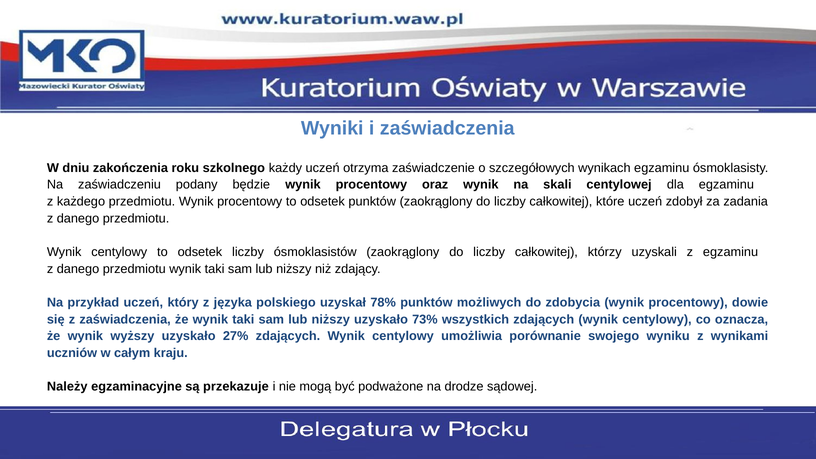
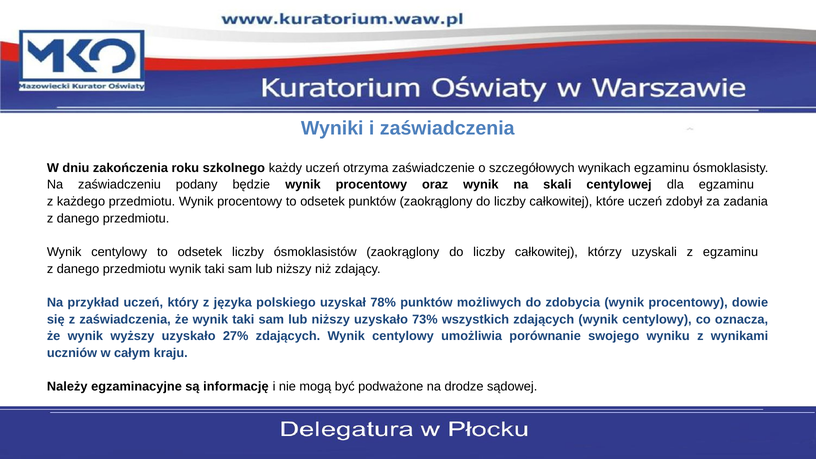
przekazuje: przekazuje -> informację (236, 387)
